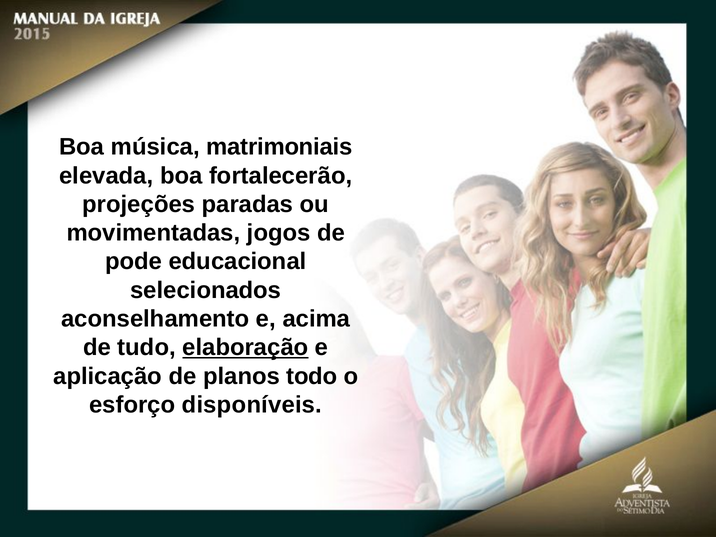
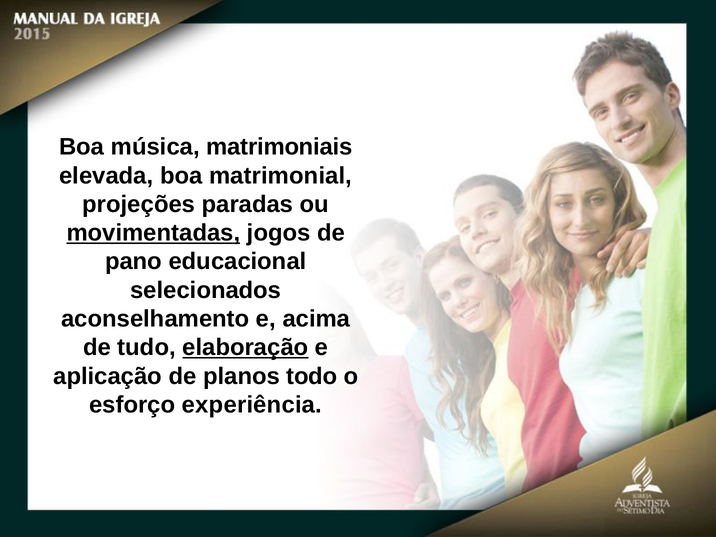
fortalecerão: fortalecerão -> matrimonial (281, 176)
movimentadas underline: none -> present (153, 233)
pode: pode -> pano (133, 262)
disponíveis: disponíveis -> experiência (252, 405)
